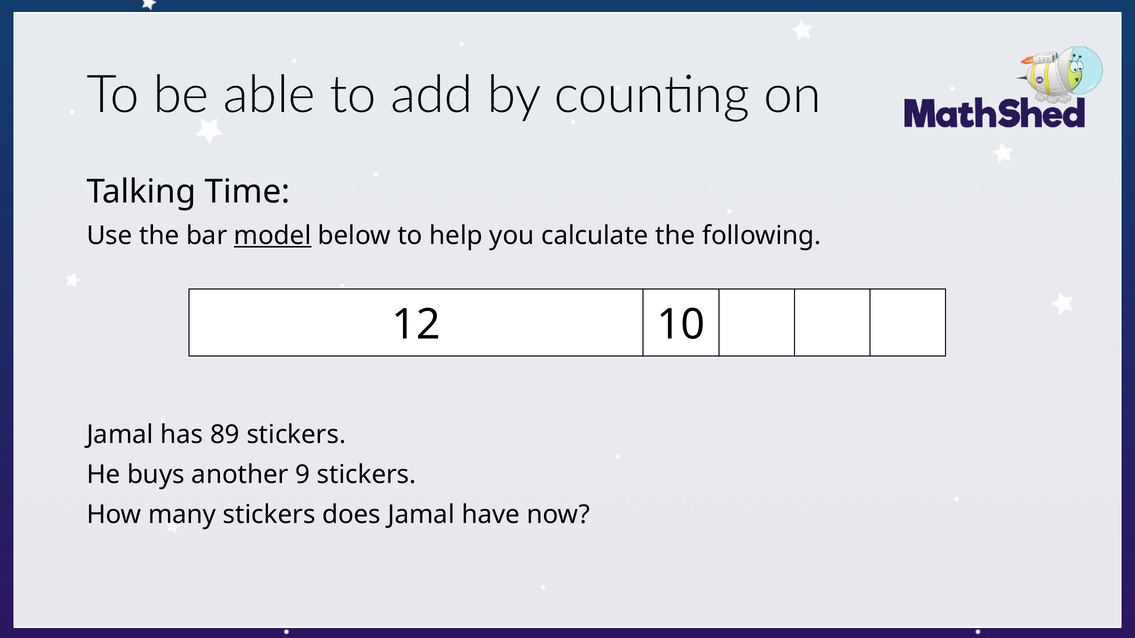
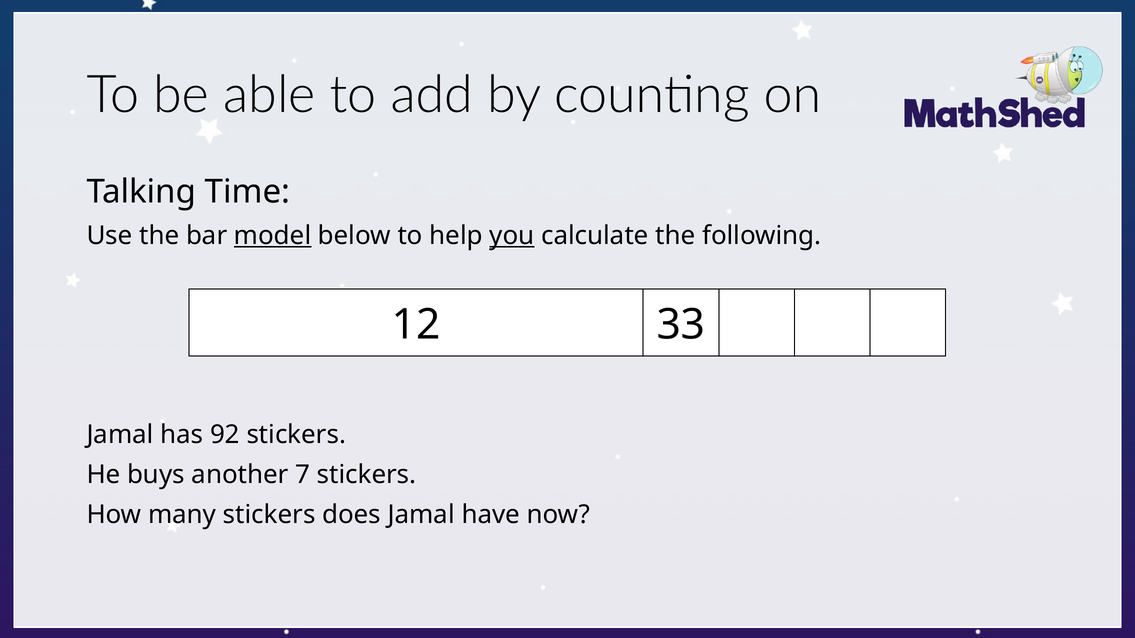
you underline: none -> present (512, 236)
10: 10 -> 33 (681, 325)
89: 89 -> 92 (225, 435)
9: 9 -> 7 (303, 475)
